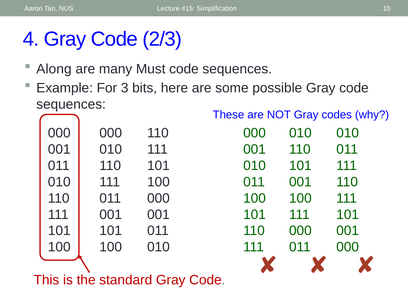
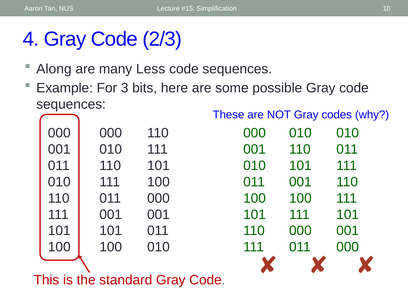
Must: Must -> Less (151, 69)
